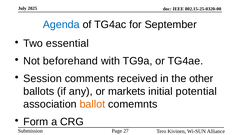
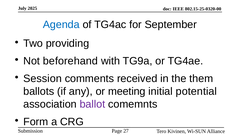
essential: essential -> providing (67, 43)
other: other -> them (201, 79)
markets: markets -> meeting (127, 91)
ballot colour: orange -> purple (92, 104)
